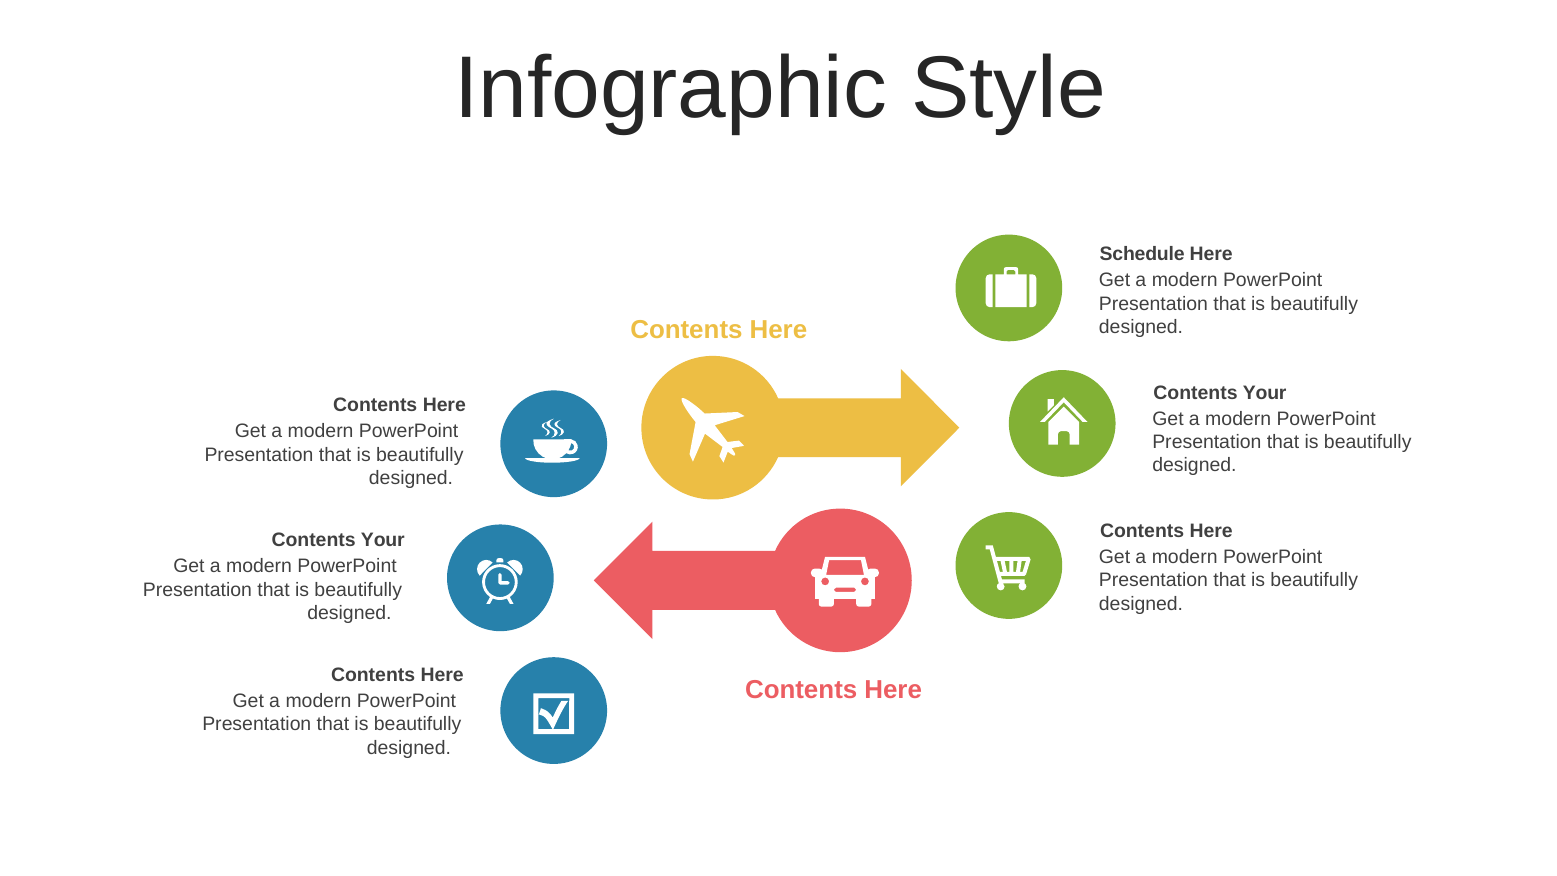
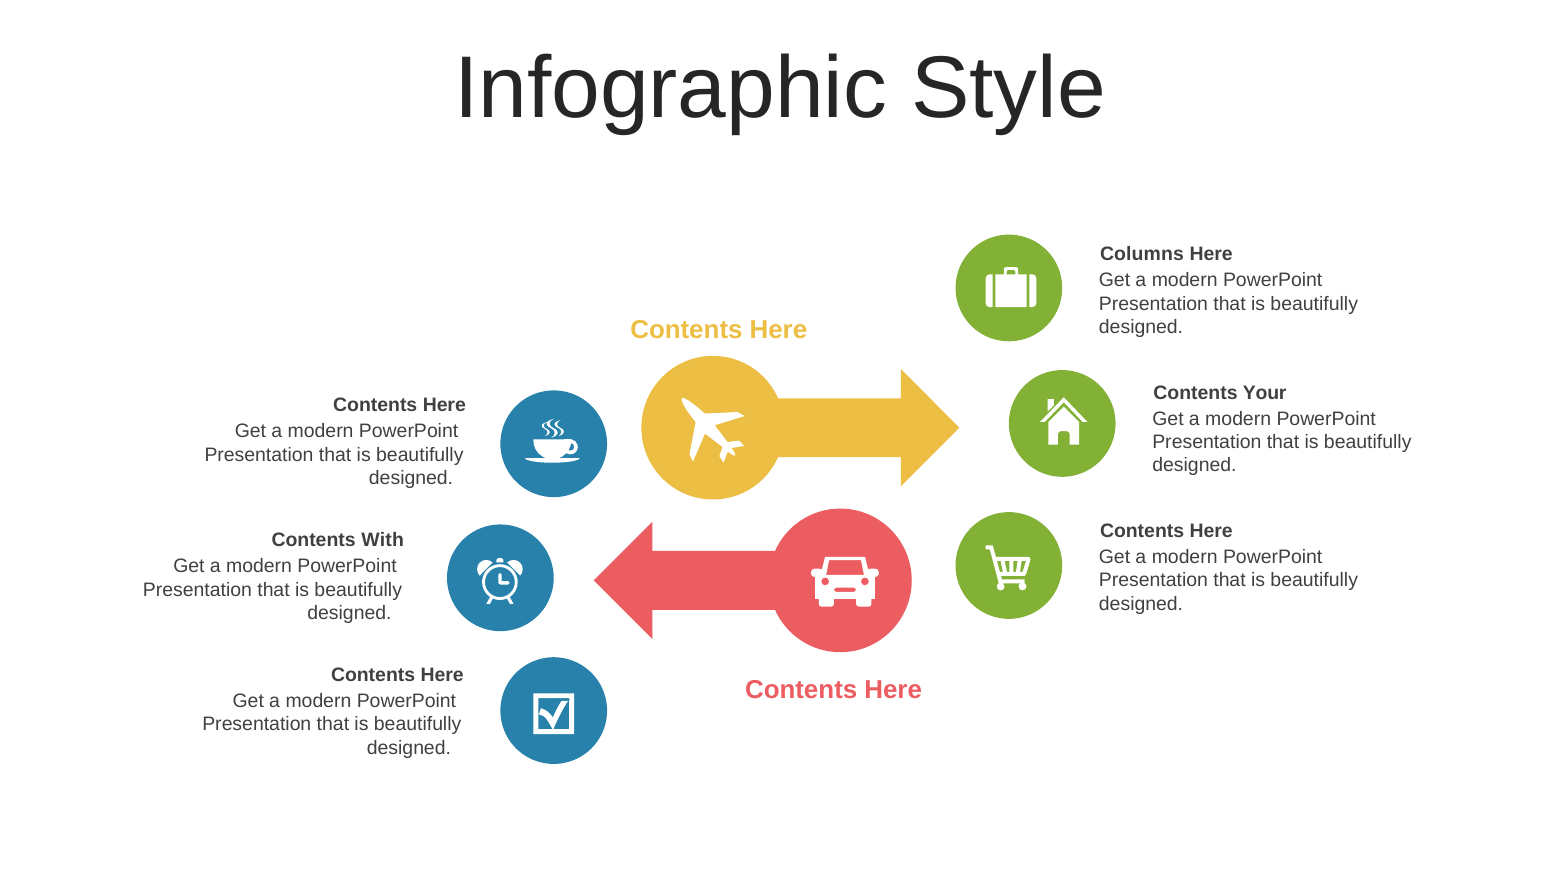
Schedule: Schedule -> Columns (1142, 254)
Your: Your -> With (383, 540)
